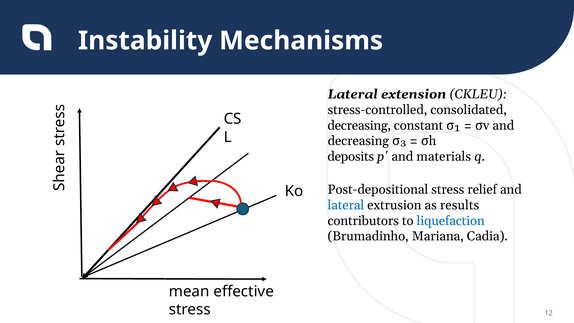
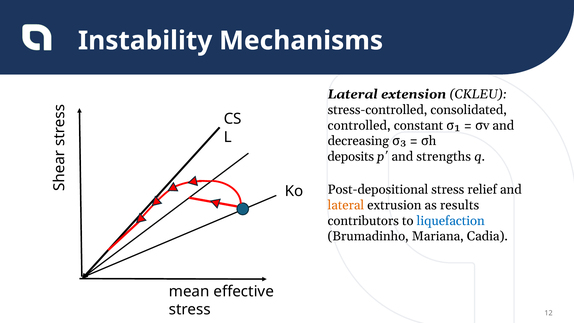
decreasing: decreasing -> controlled (359, 125)
materials: materials -> strengths (444, 157)
lateral colour: blue -> orange (346, 205)
